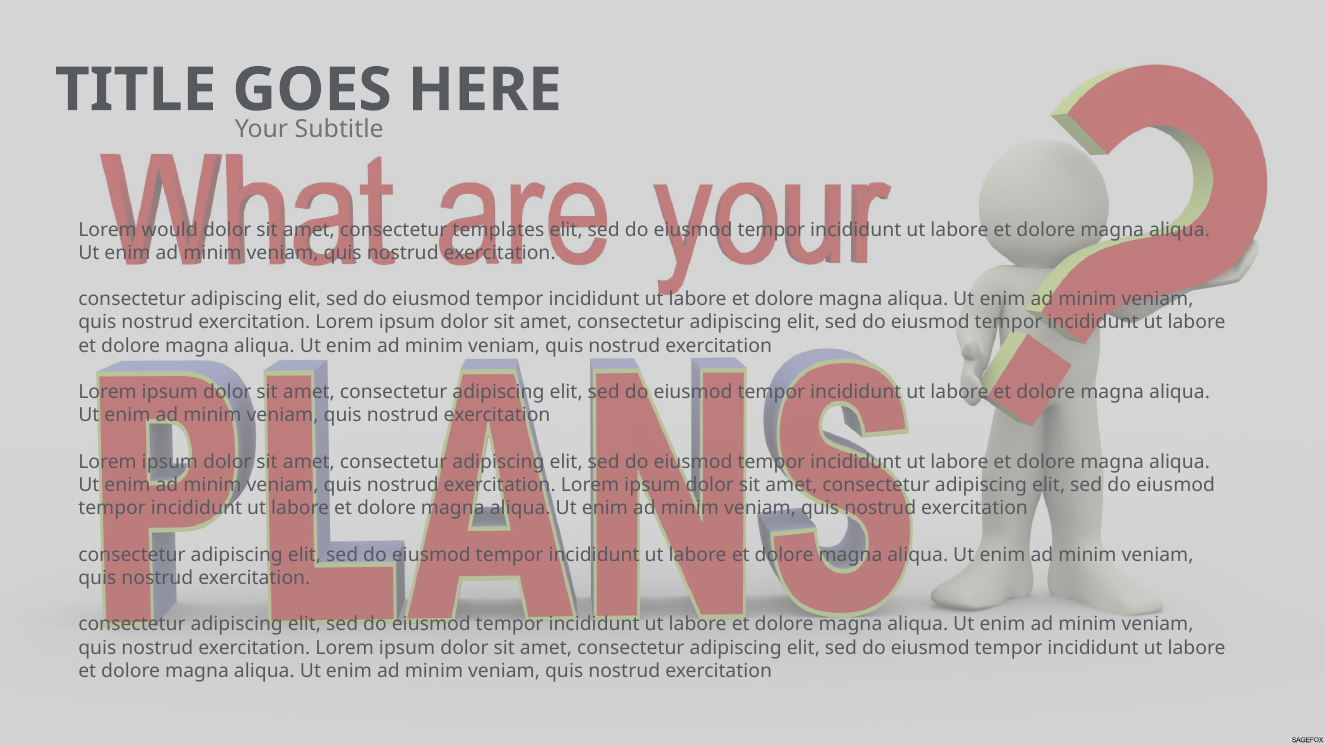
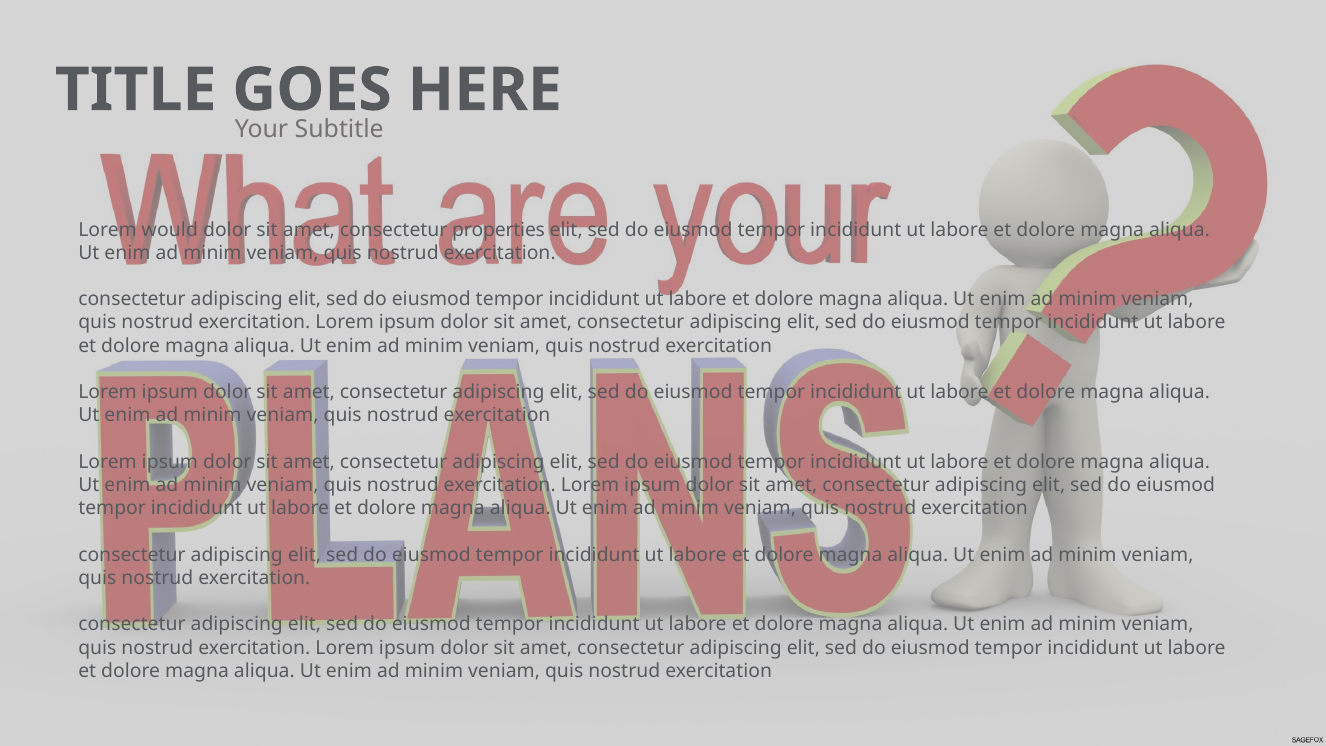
templates: templates -> properties (499, 230)
